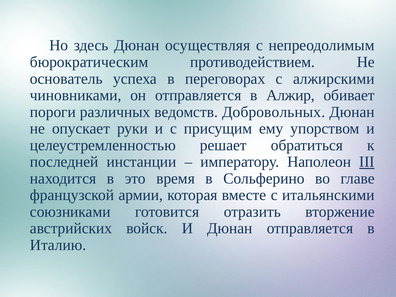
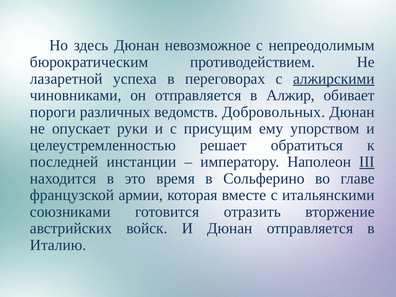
осуществляя: осуществляя -> невозможное (208, 45)
основатель: основатель -> лазаретной (66, 79)
алжирскими underline: none -> present (334, 79)
